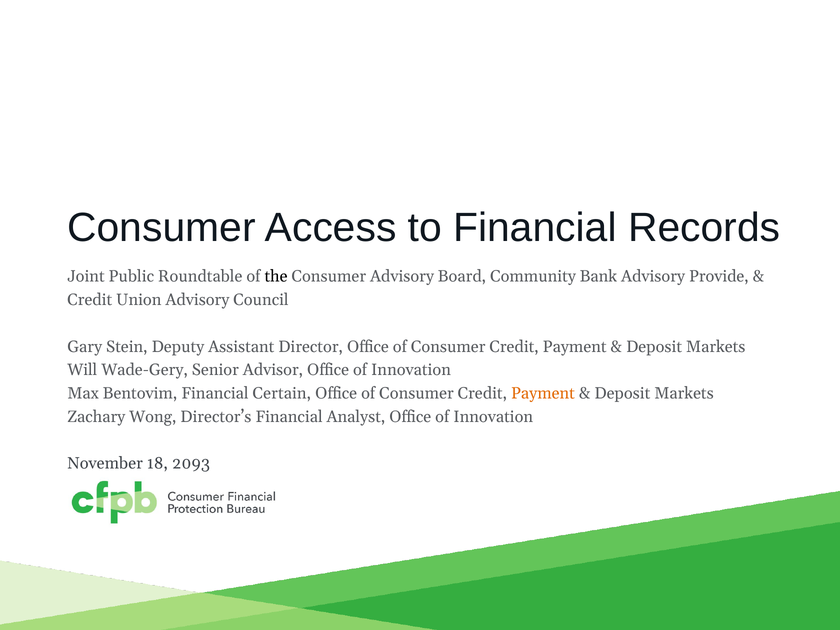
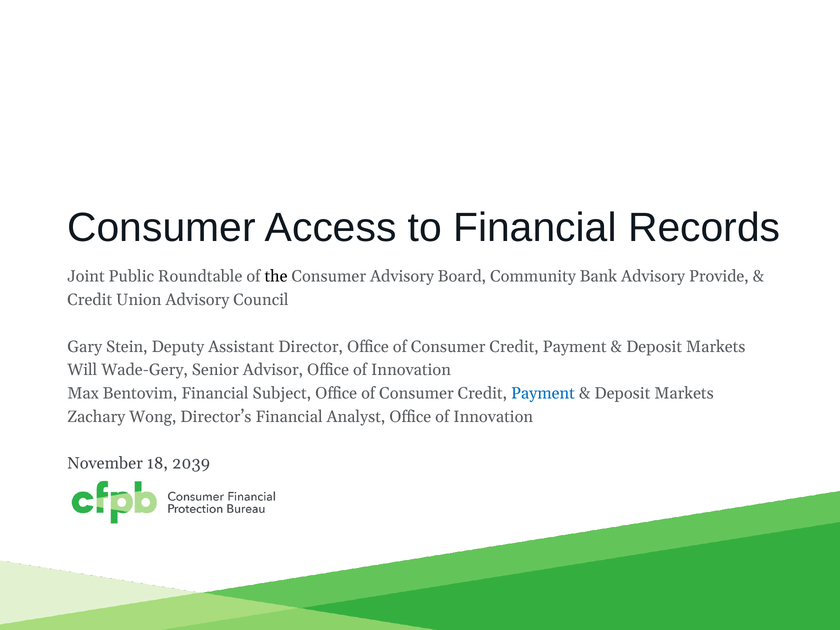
Certain: Certain -> Subject (282, 393)
Payment colour: orange -> blue (543, 393)
2093: 2093 -> 2039 (191, 463)
